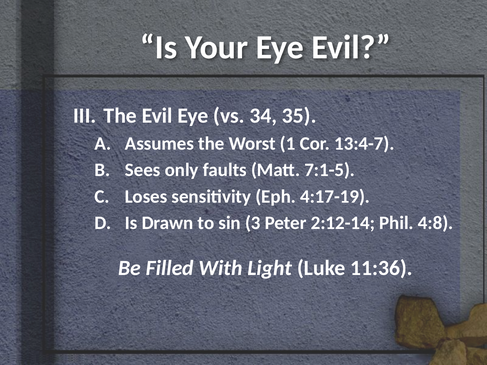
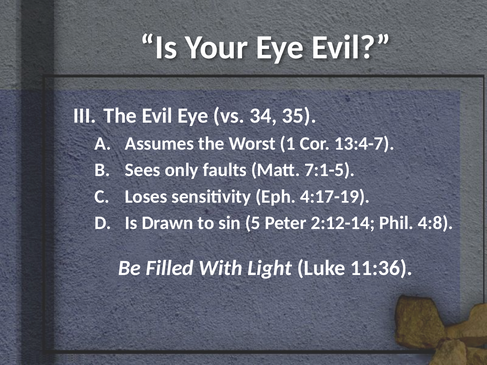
3: 3 -> 5 (253, 223)
